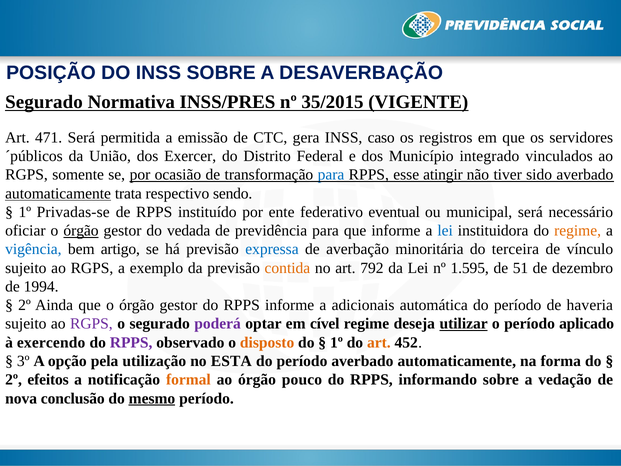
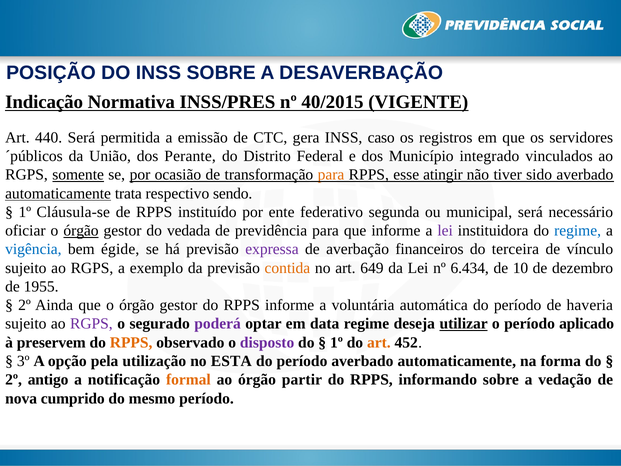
Segurado: Segurado -> Indicação (44, 102)
35/2015: 35/2015 -> 40/2015 (333, 102)
471: 471 -> 440 (49, 137)
Exercer: Exercer -> Perante (190, 156)
somente underline: none -> present (78, 175)
para colour: blue -> orange (331, 175)
Privadas-se: Privadas-se -> Cláusula-se (73, 212)
eventual: eventual -> segunda (394, 212)
lei colour: blue -> purple (445, 231)
regime colour: orange -> blue (578, 231)
artigo: artigo -> égide (120, 249)
expressa colour: blue -> purple (272, 249)
minoritária: minoritária -> financeiros (429, 249)
792: 792 -> 649 (372, 268)
1.595: 1.595 -> 6.434 (470, 268)
51: 51 -> 10 (520, 268)
1994: 1994 -> 1955 (41, 286)
adicionais: adicionais -> voluntária (363, 305)
cível: cível -> data (325, 324)
exercendo: exercendo -> preservem (51, 342)
RPPS colour: purple -> orange (131, 342)
disposto colour: orange -> purple (267, 342)
efeitos: efeitos -> antigo (48, 380)
pouco: pouco -> partir (302, 380)
conclusão: conclusão -> cumprido (73, 398)
mesmo underline: present -> none (152, 398)
